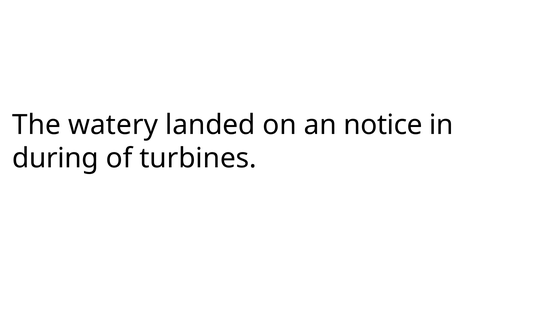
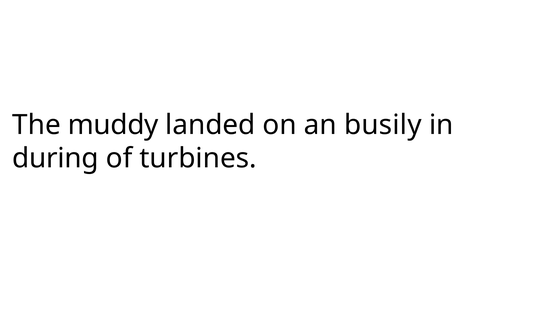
watery: watery -> muddy (113, 125)
notice: notice -> busily (383, 125)
